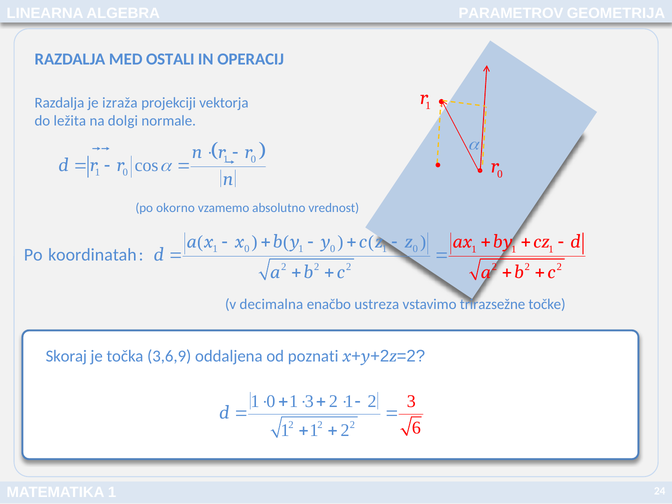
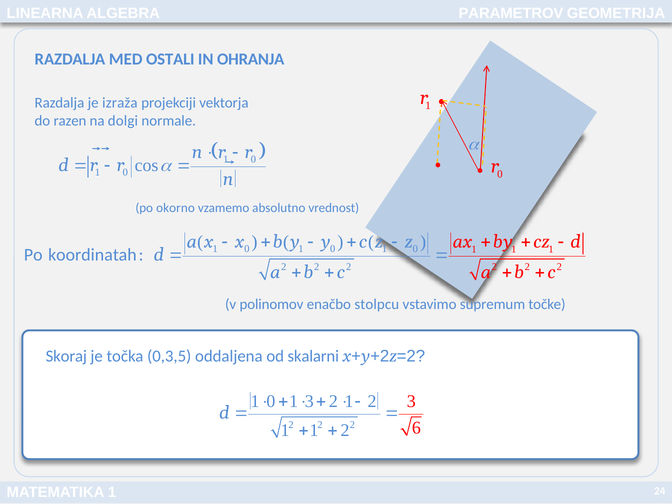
OPERACIJ: OPERACIJ -> OHRANJA (251, 59)
ležita: ležita -> razen (70, 121)
decimalna: decimalna -> polinomov (271, 305)
ustreza: ustreza -> stolpcu (377, 305)
trirazsežne: trirazsežne -> supremum (493, 305)
3,6,9: 3,6,9 -> 0,3,5 (169, 356)
poznati: poznati -> skalarni (313, 356)
